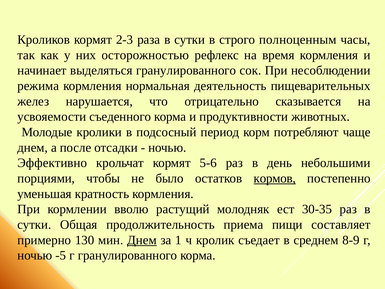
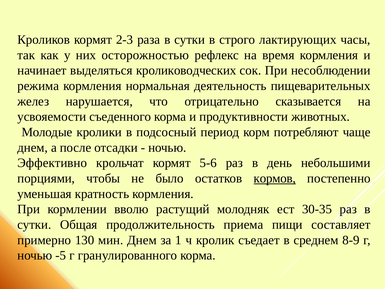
полноценным: полноценным -> лактирующих (298, 40)
выделяться гранулированного: гранулированного -> кролиководческих (186, 70)
Днем underline: present -> none (142, 240)
